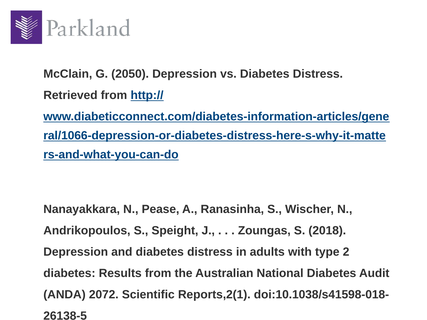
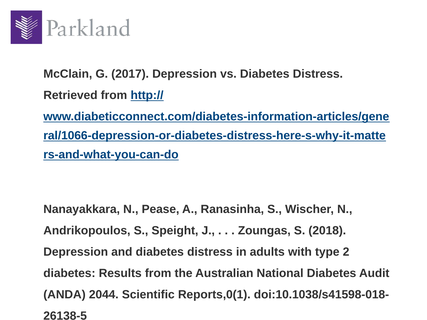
2050: 2050 -> 2017 (130, 74)
2072: 2072 -> 2044 (104, 295)
Reports,2(1: Reports,2(1 -> Reports,0(1 (214, 295)
